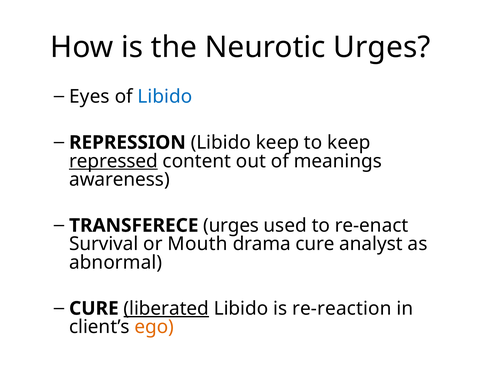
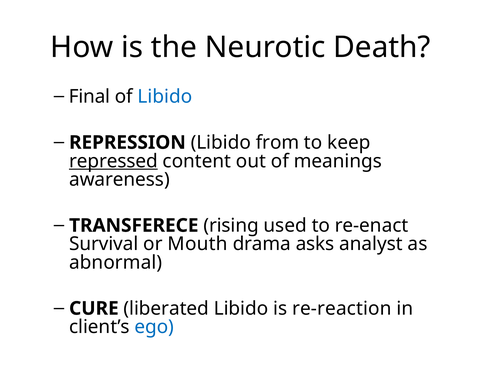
Neurotic Urges: Urges -> Death (382, 47)
Eyes: Eyes -> Final (90, 97)
Libido keep: keep -> from (278, 142)
TRANSFERECE urges: urges -> rising (231, 225)
drama cure: cure -> asks (315, 244)
liberated underline: present -> none (166, 308)
ego colour: orange -> blue (154, 327)
